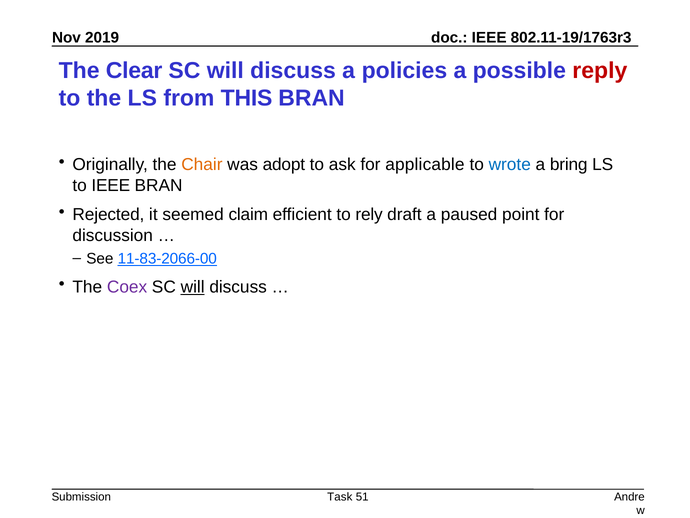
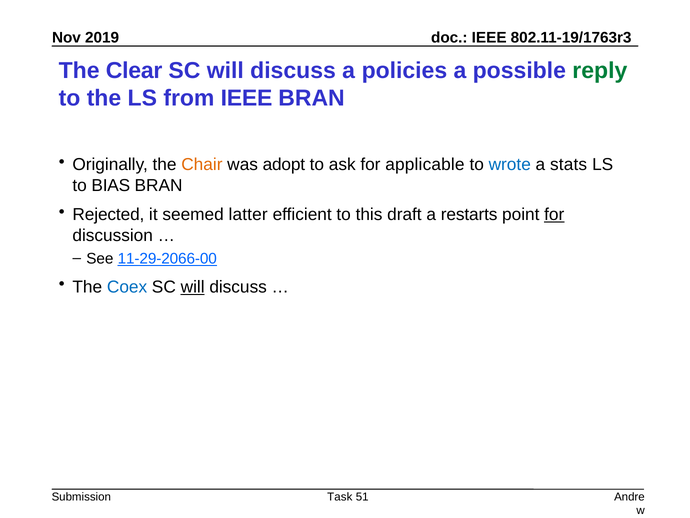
reply colour: red -> green (600, 71)
from THIS: THIS -> IEEE (247, 98)
bring: bring -> stats (569, 165)
to IEEE: IEEE -> BIAS (111, 185)
claim: claim -> latter (248, 215)
rely: rely -> this (369, 215)
paused: paused -> restarts (469, 215)
for underline: none -> present (554, 215)
11-83-2066-00: 11-83-2066-00 -> 11-29-2066-00 (167, 259)
Coex colour: purple -> blue (127, 287)
